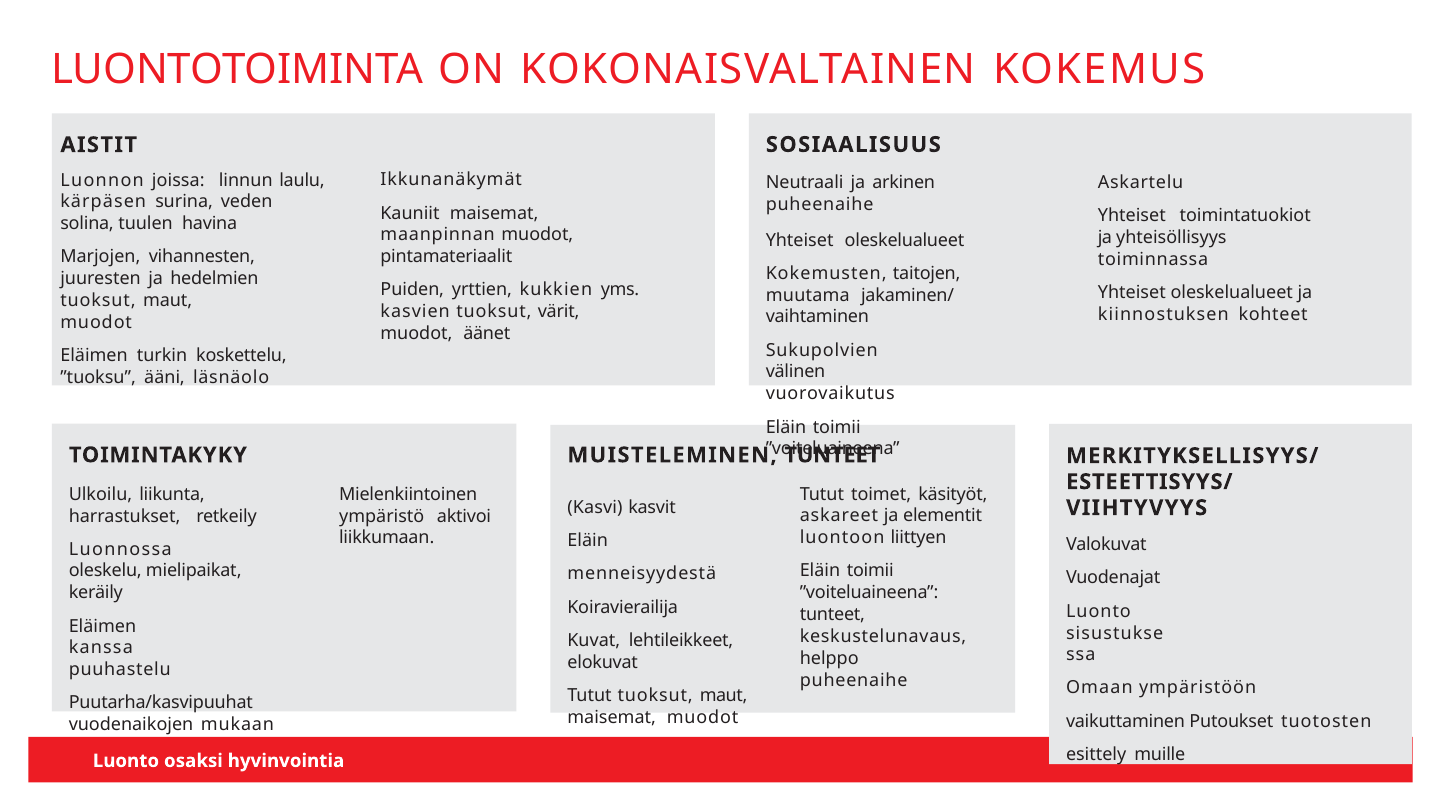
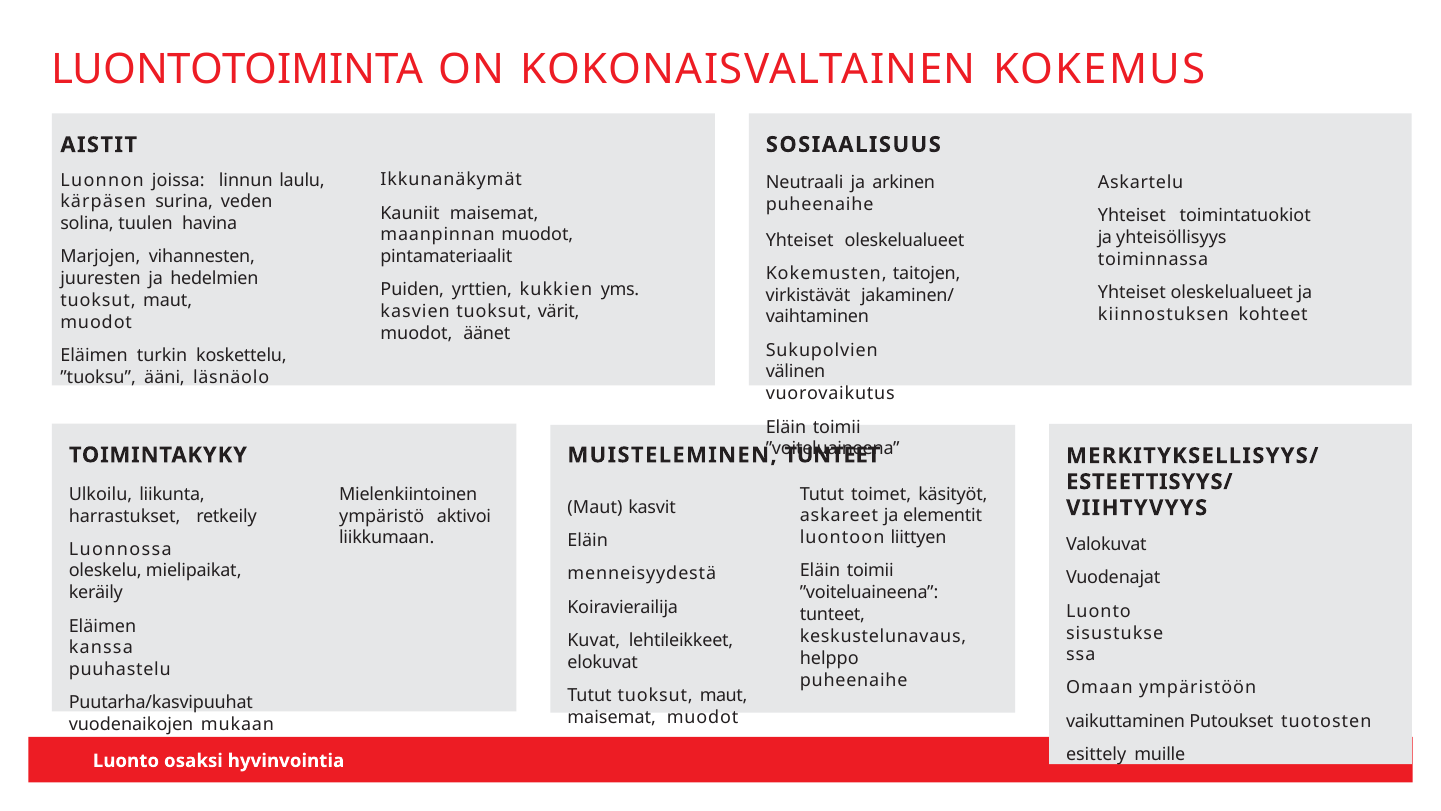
muutama: muutama -> virkistävät (808, 295)
Kasvi: Kasvi -> Maut (595, 507)
